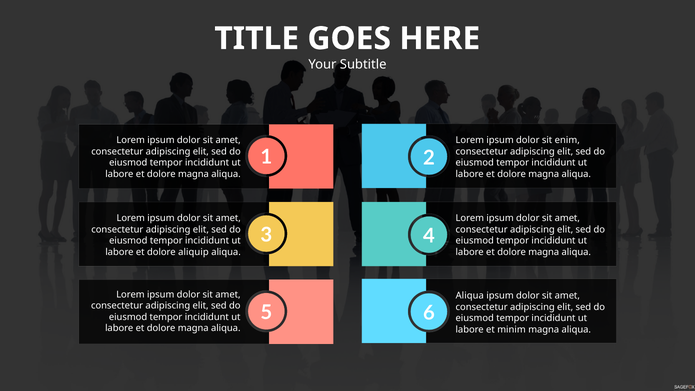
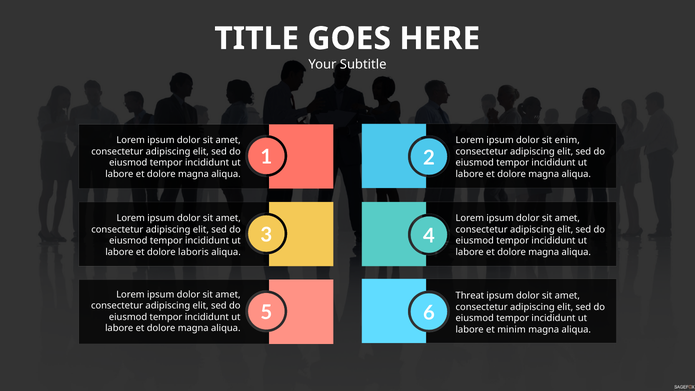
aliquip: aliquip -> laboris (193, 252)
Aliqua: Aliqua -> Threat (470, 296)
